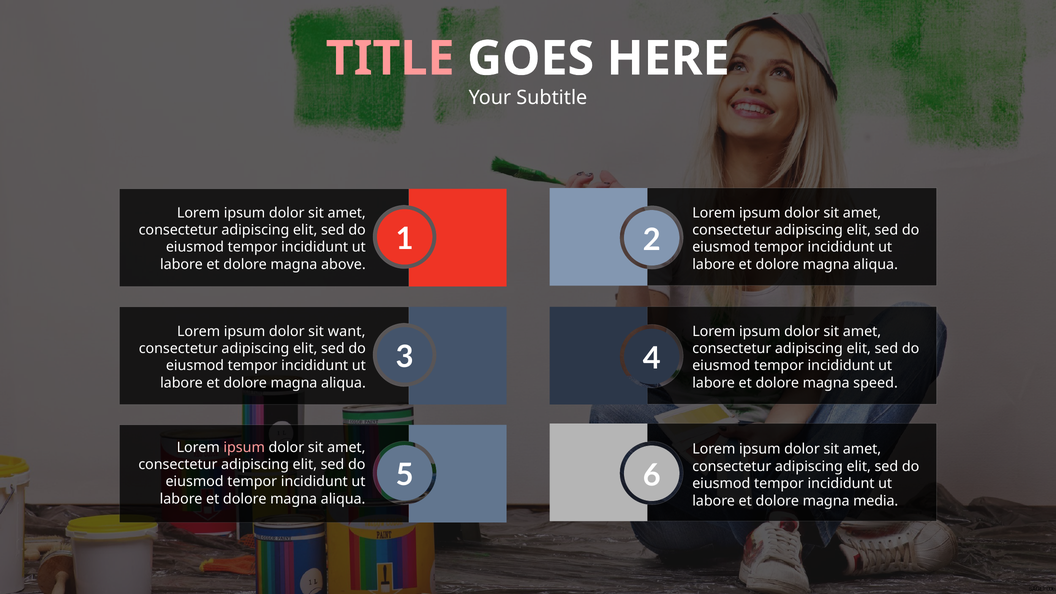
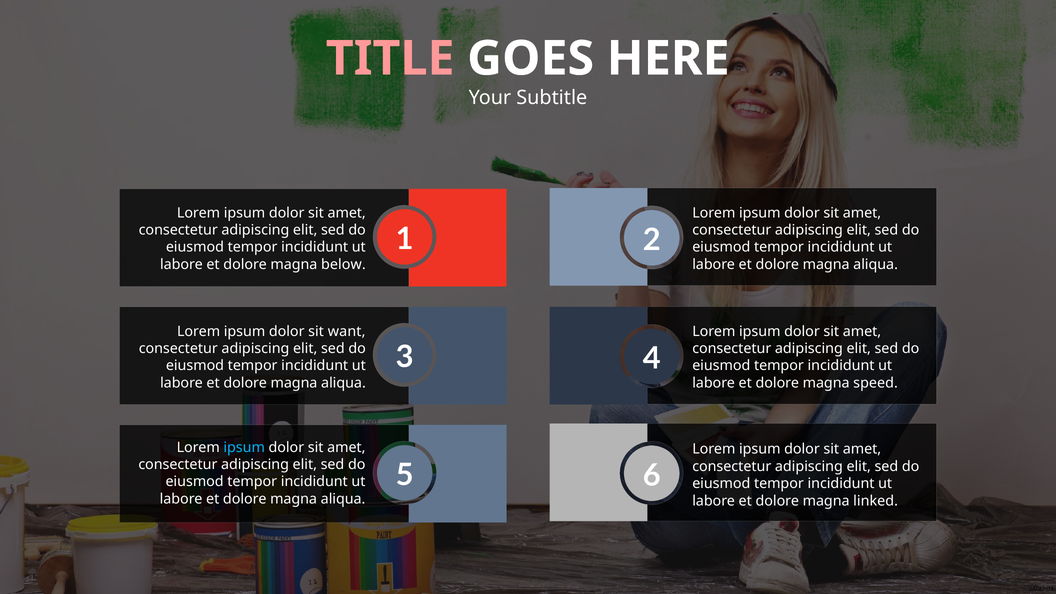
above: above -> below (343, 264)
ipsum colour: pink -> light blue (244, 447)
media: media -> linked (876, 501)
